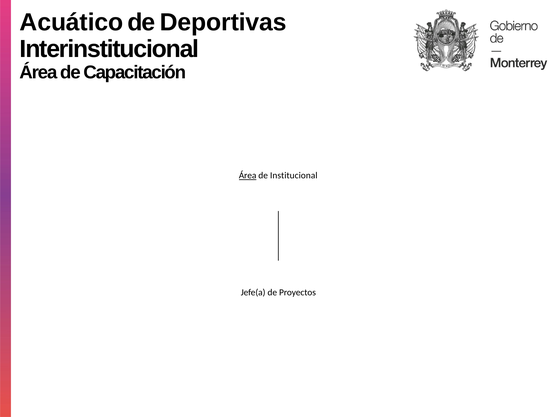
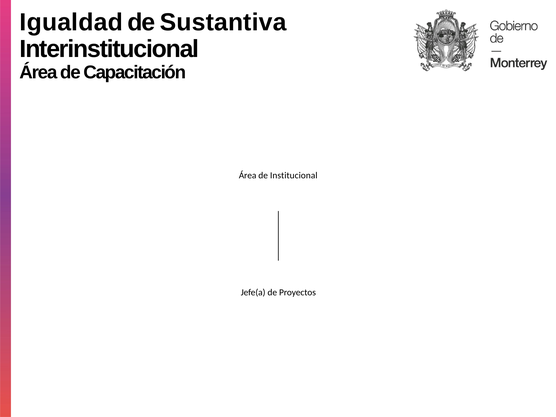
Acuático: Acuático -> Igualdad (71, 22)
Deportivas: Deportivas -> Sustantiva (223, 22)
Área underline: present -> none (248, 176)
